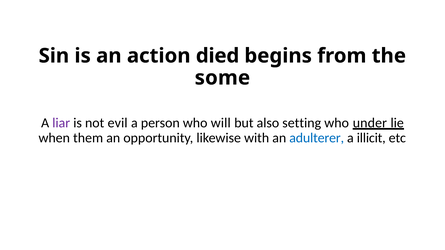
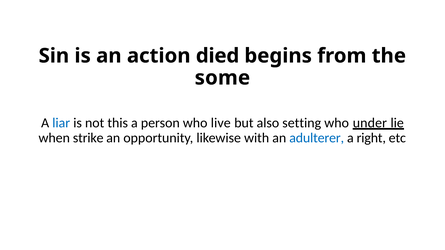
liar colour: purple -> blue (61, 123)
evil: evil -> this (118, 123)
will: will -> live (221, 123)
them: them -> strike (88, 138)
illicit: illicit -> right (371, 138)
